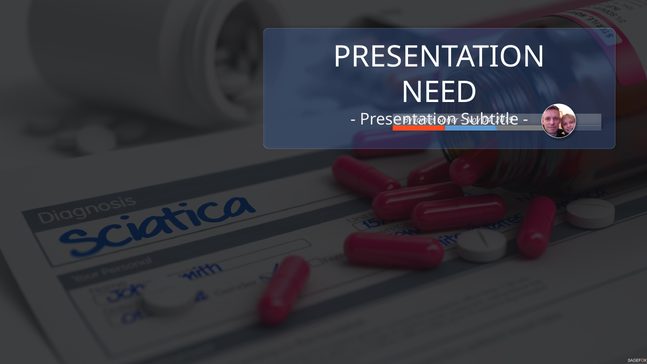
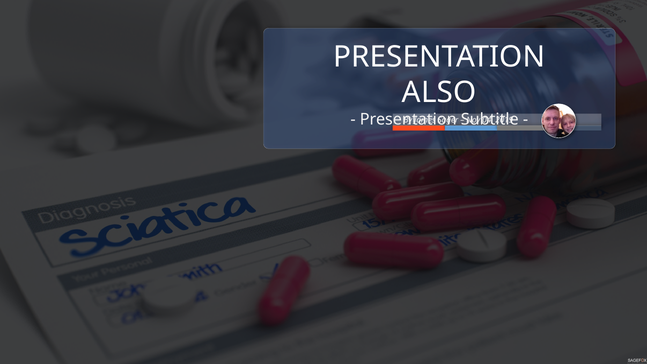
NEED: NEED -> ALSO (439, 93)
